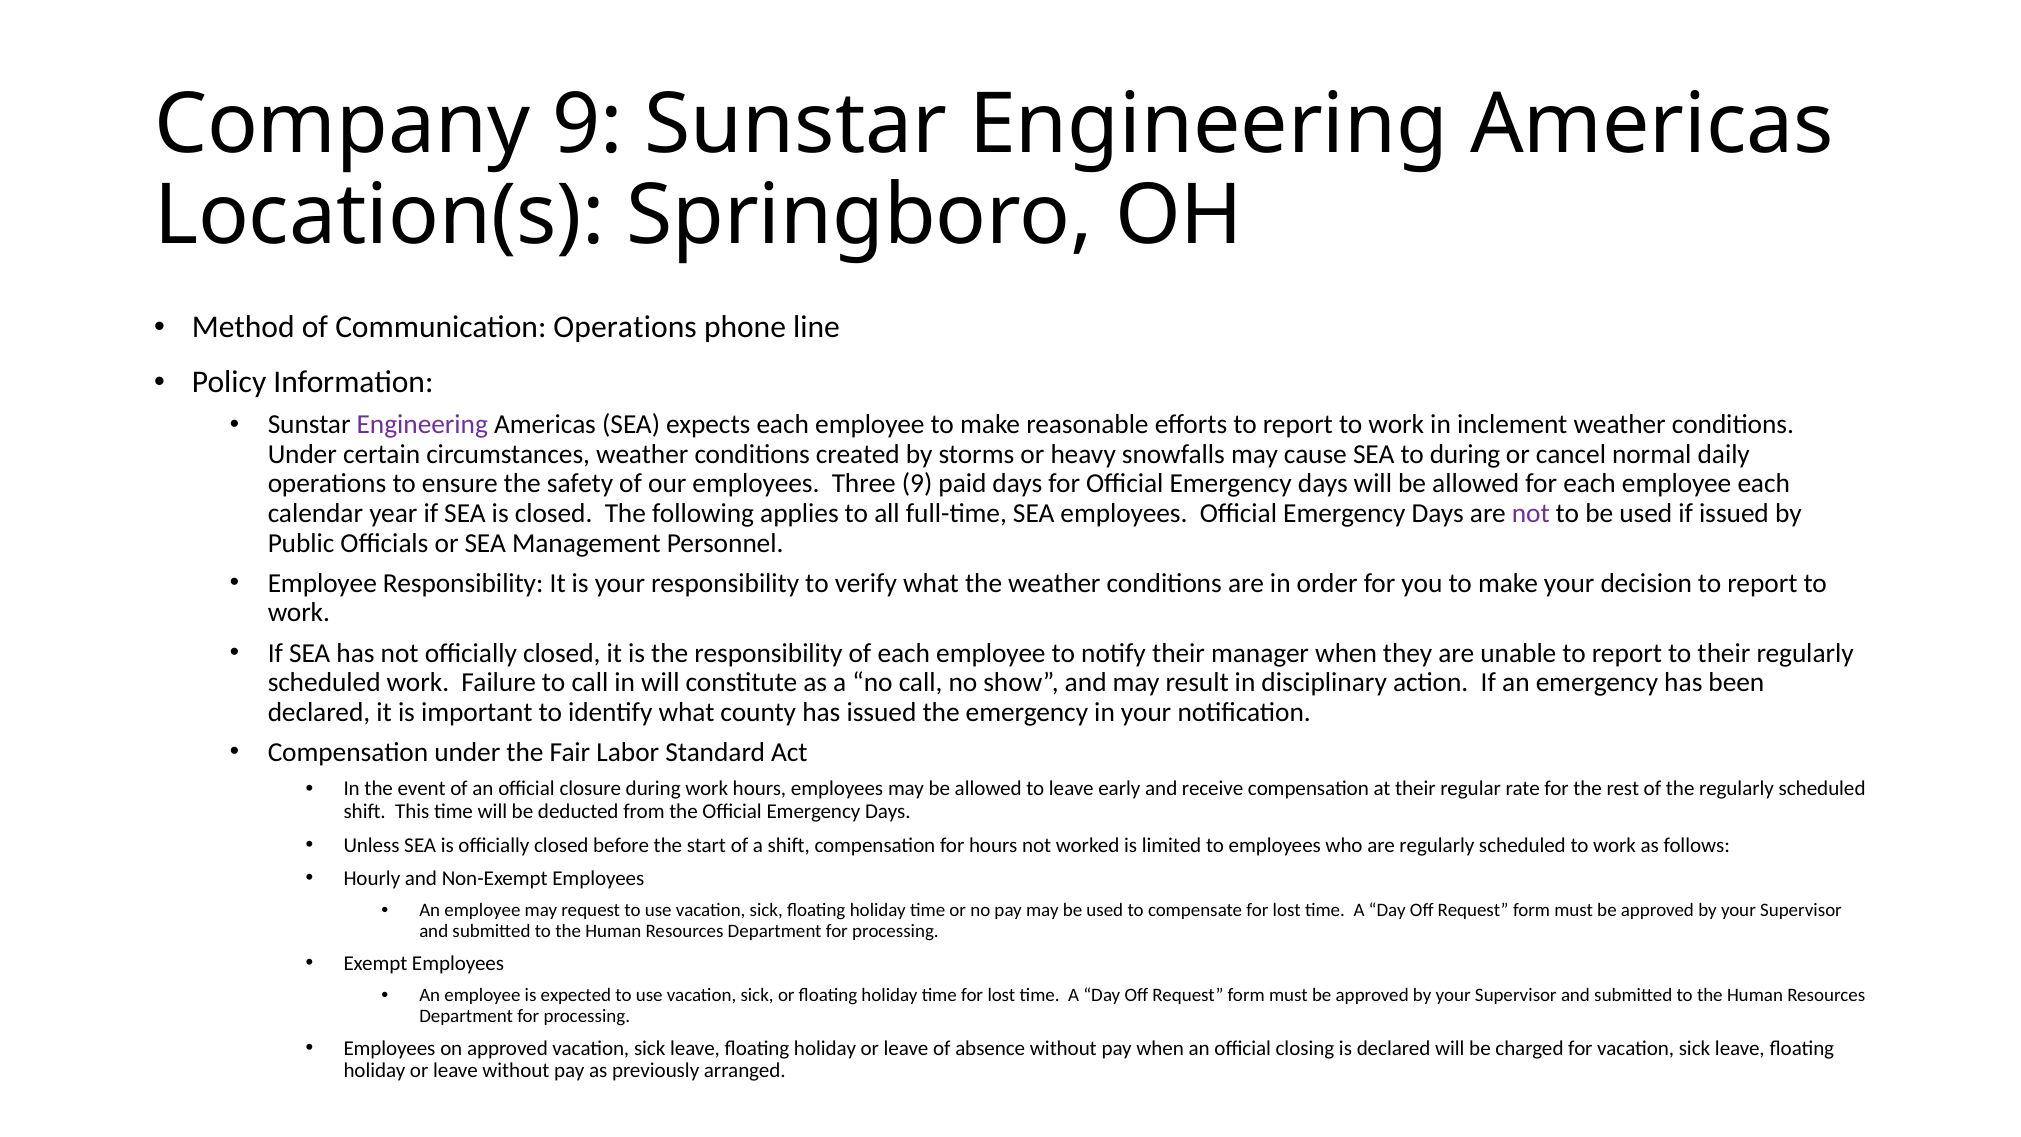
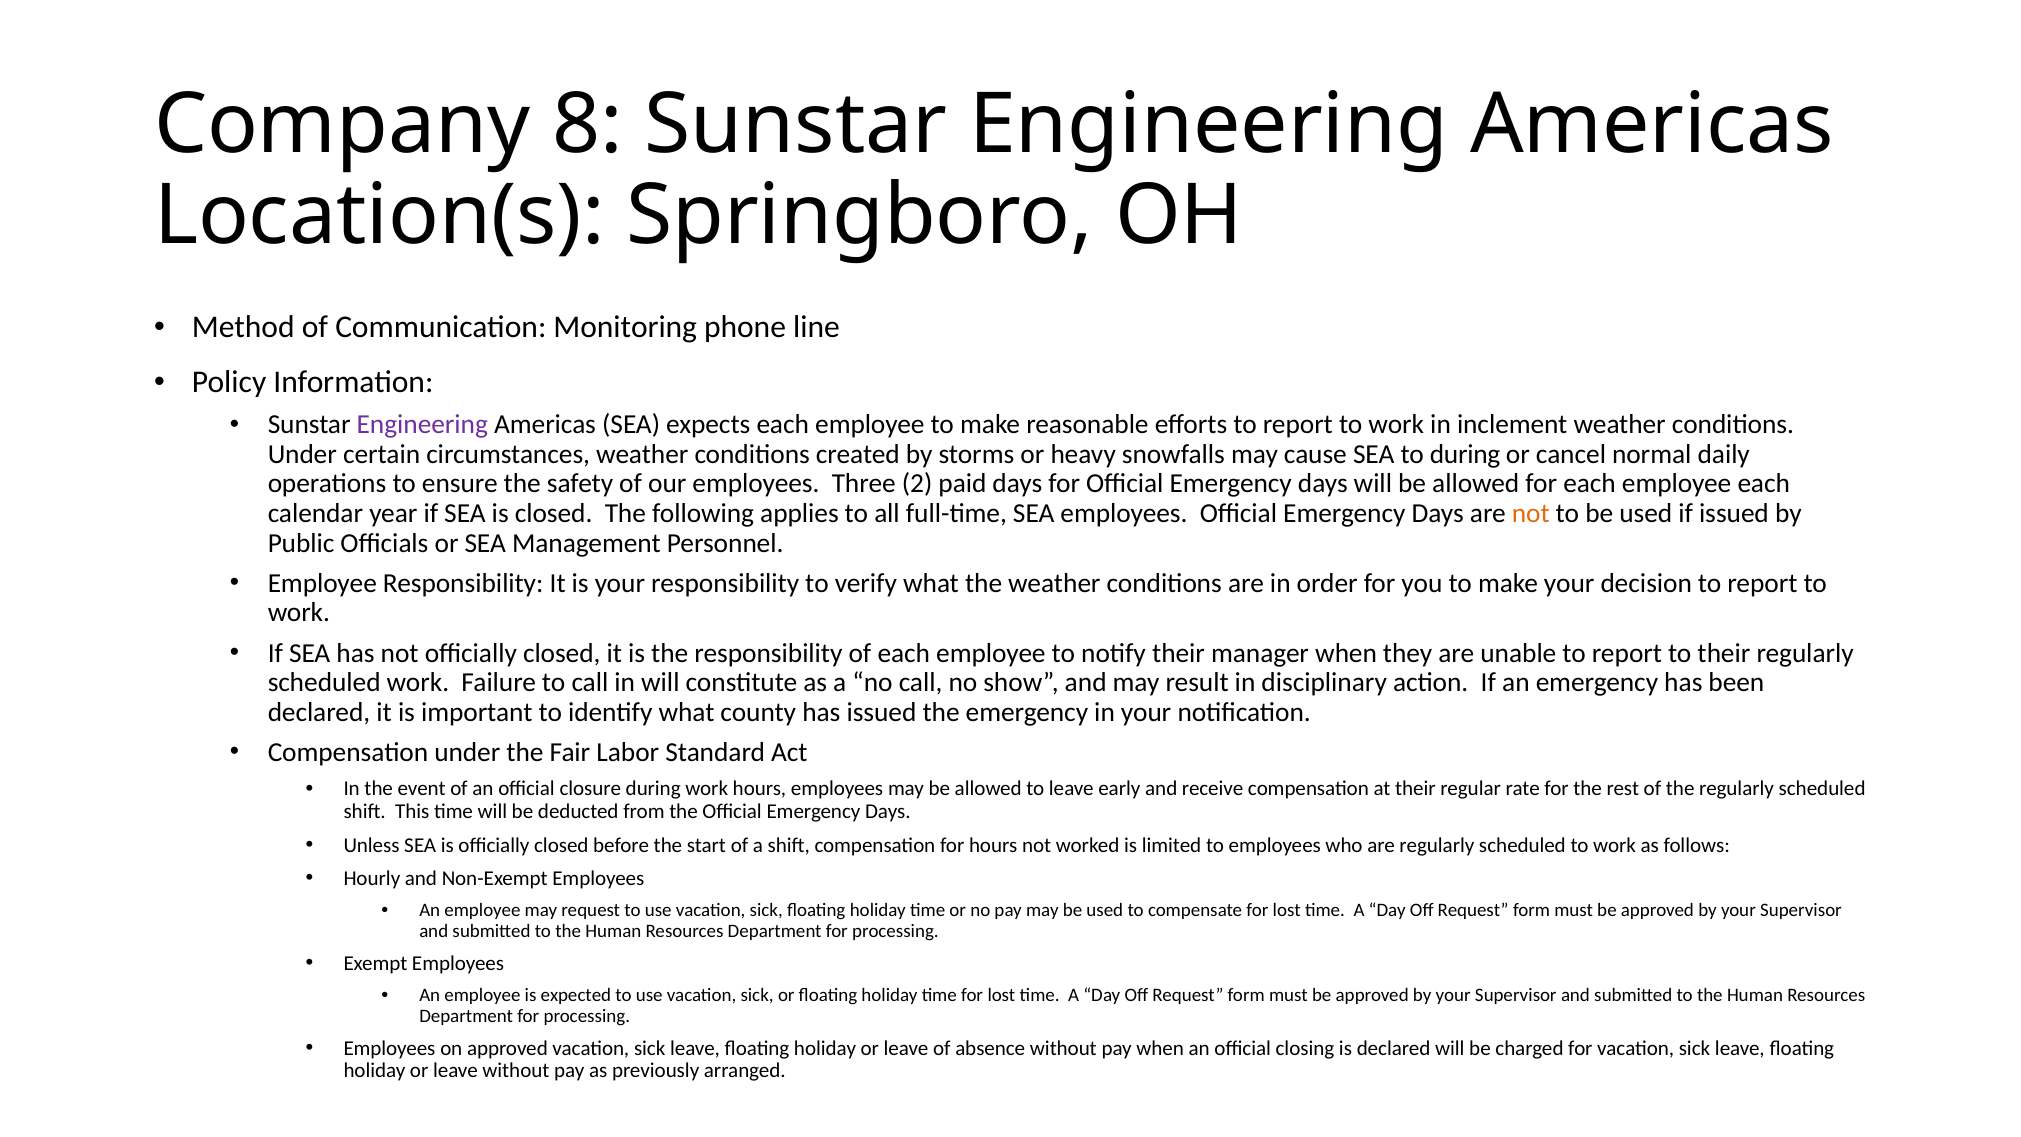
Company 9: 9 -> 8 (588, 124)
Communication Operations: Operations -> Monitoring (625, 327)
Three 9: 9 -> 2 (917, 484)
not colour: purple -> orange (1531, 513)
